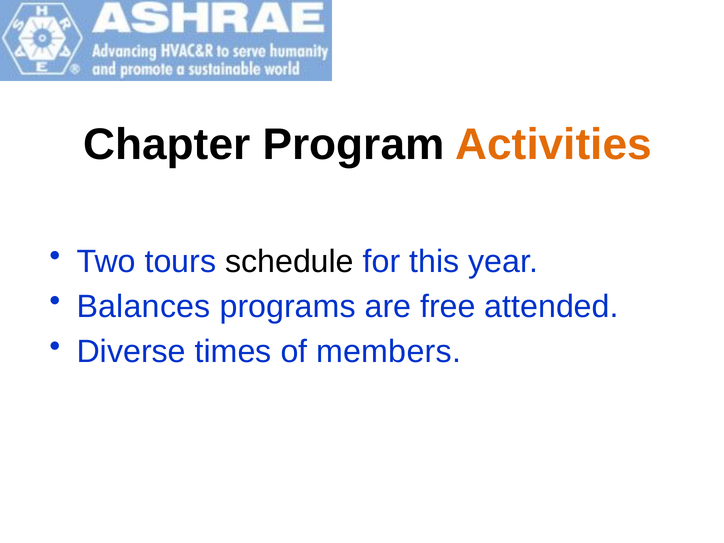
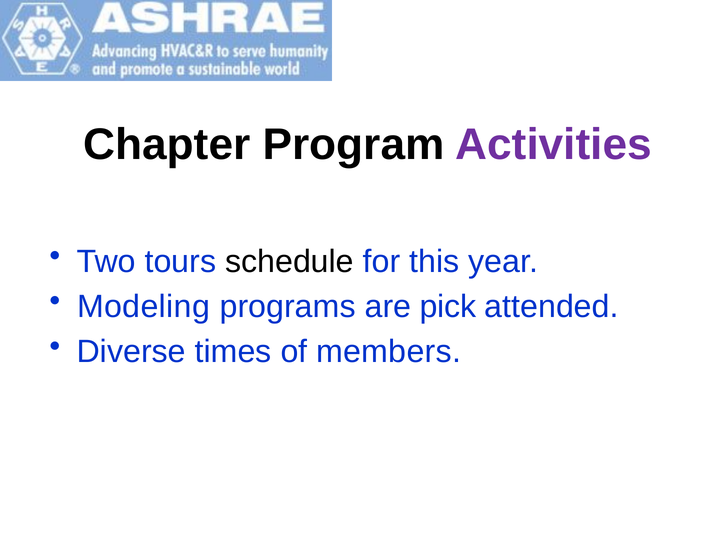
Activities colour: orange -> purple (554, 145)
Balances: Balances -> Modeling (144, 307)
free: free -> pick (448, 307)
